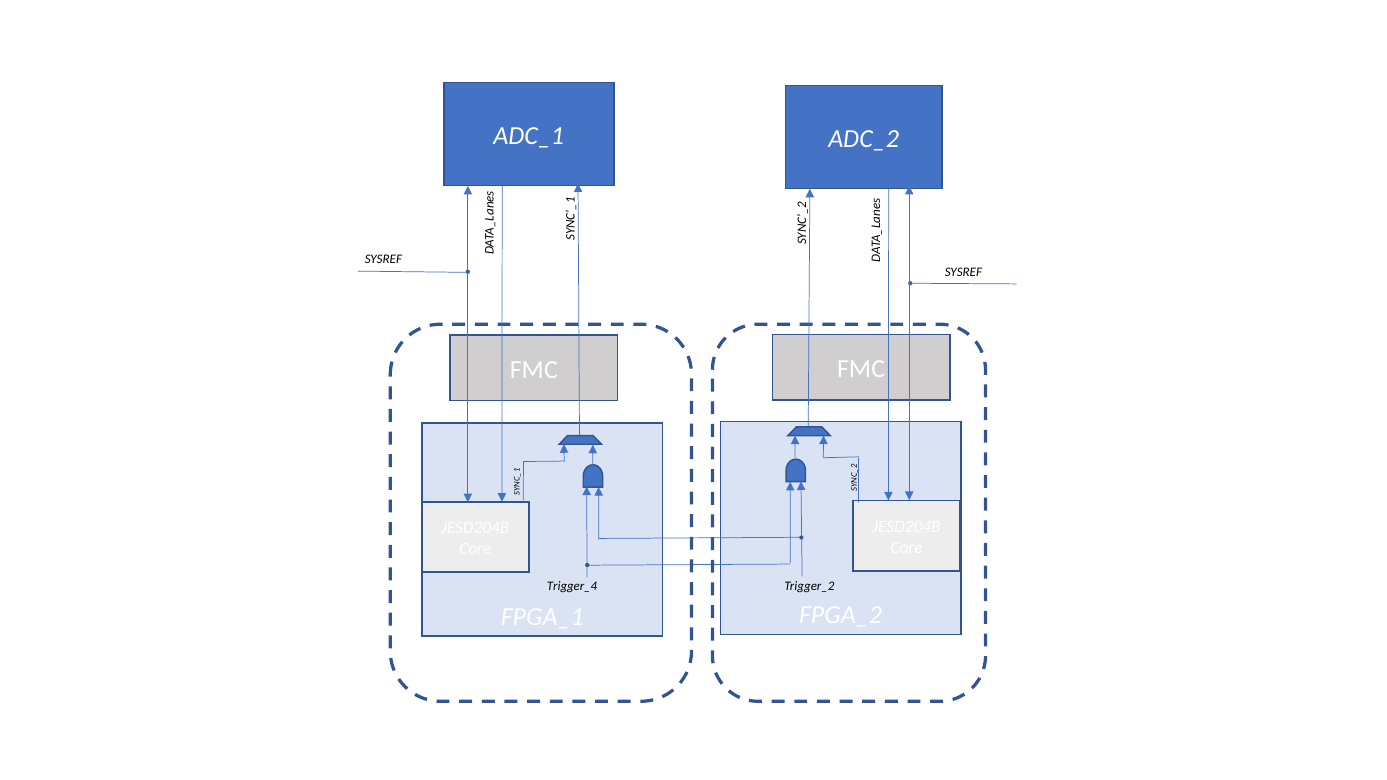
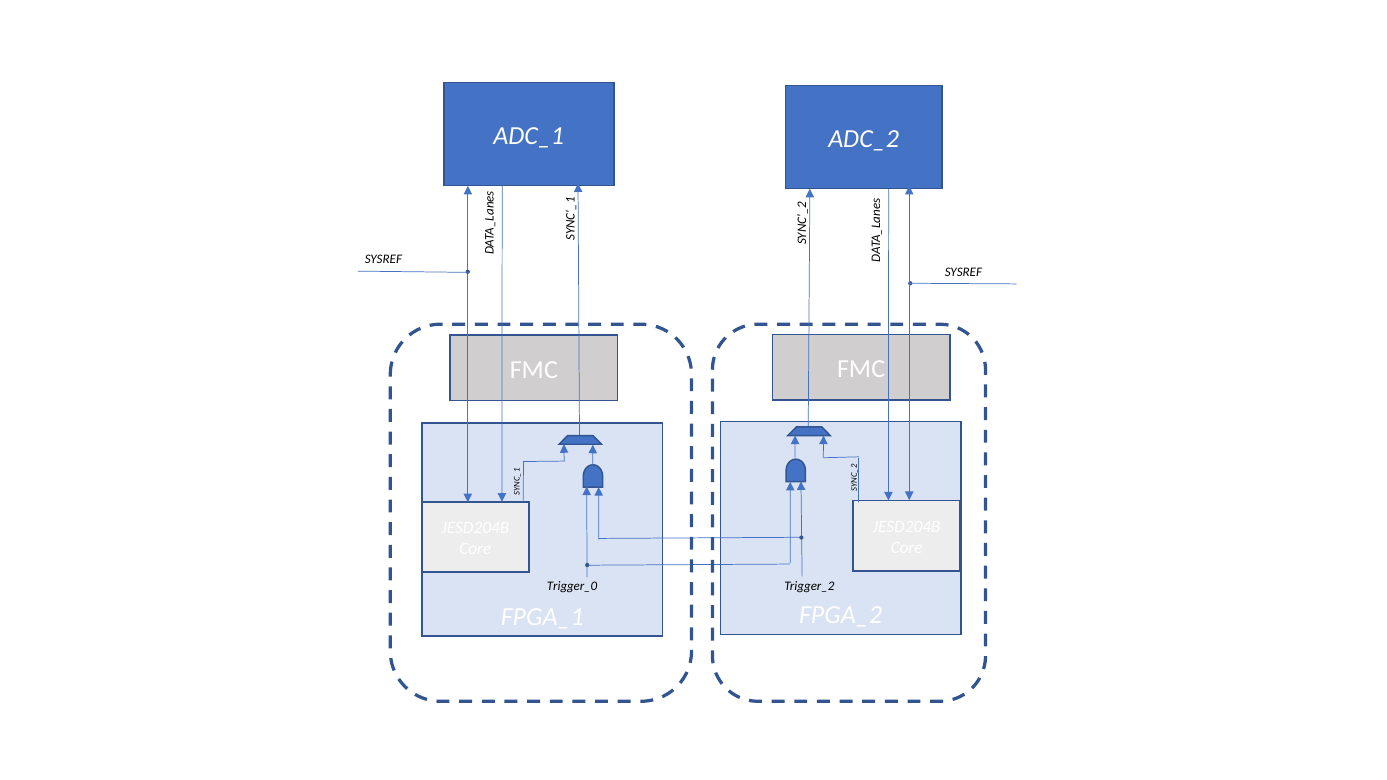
Trigger_4: Trigger_4 -> Trigger_0 (572, 586)
